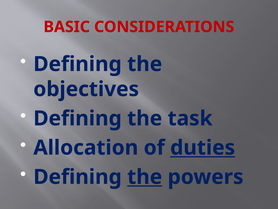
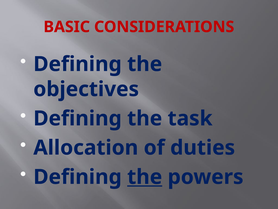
duties underline: present -> none (203, 147)
